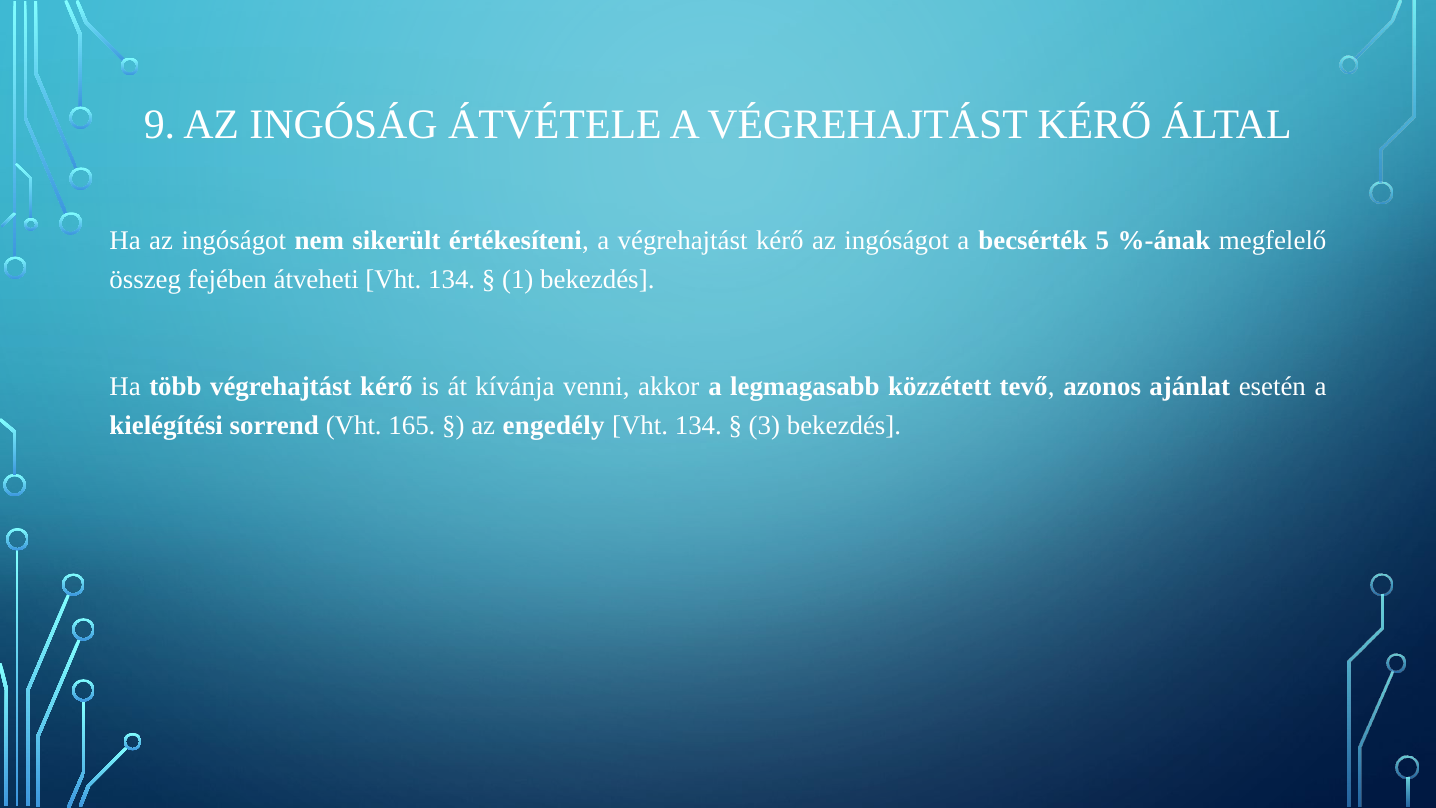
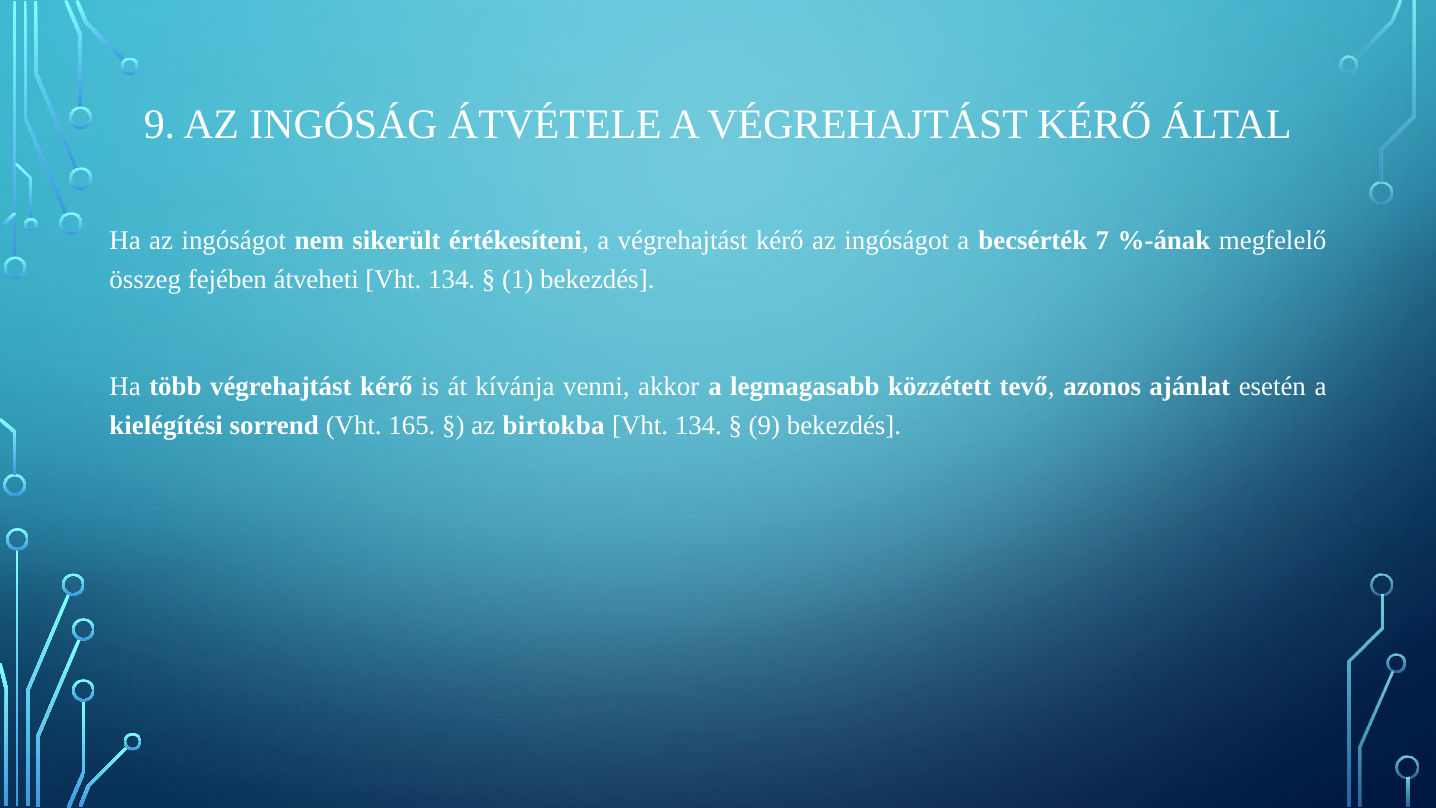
5: 5 -> 7 (1102, 240)
engedély: engedély -> birtokba (554, 425)
3: 3 -> 9 (764, 425)
